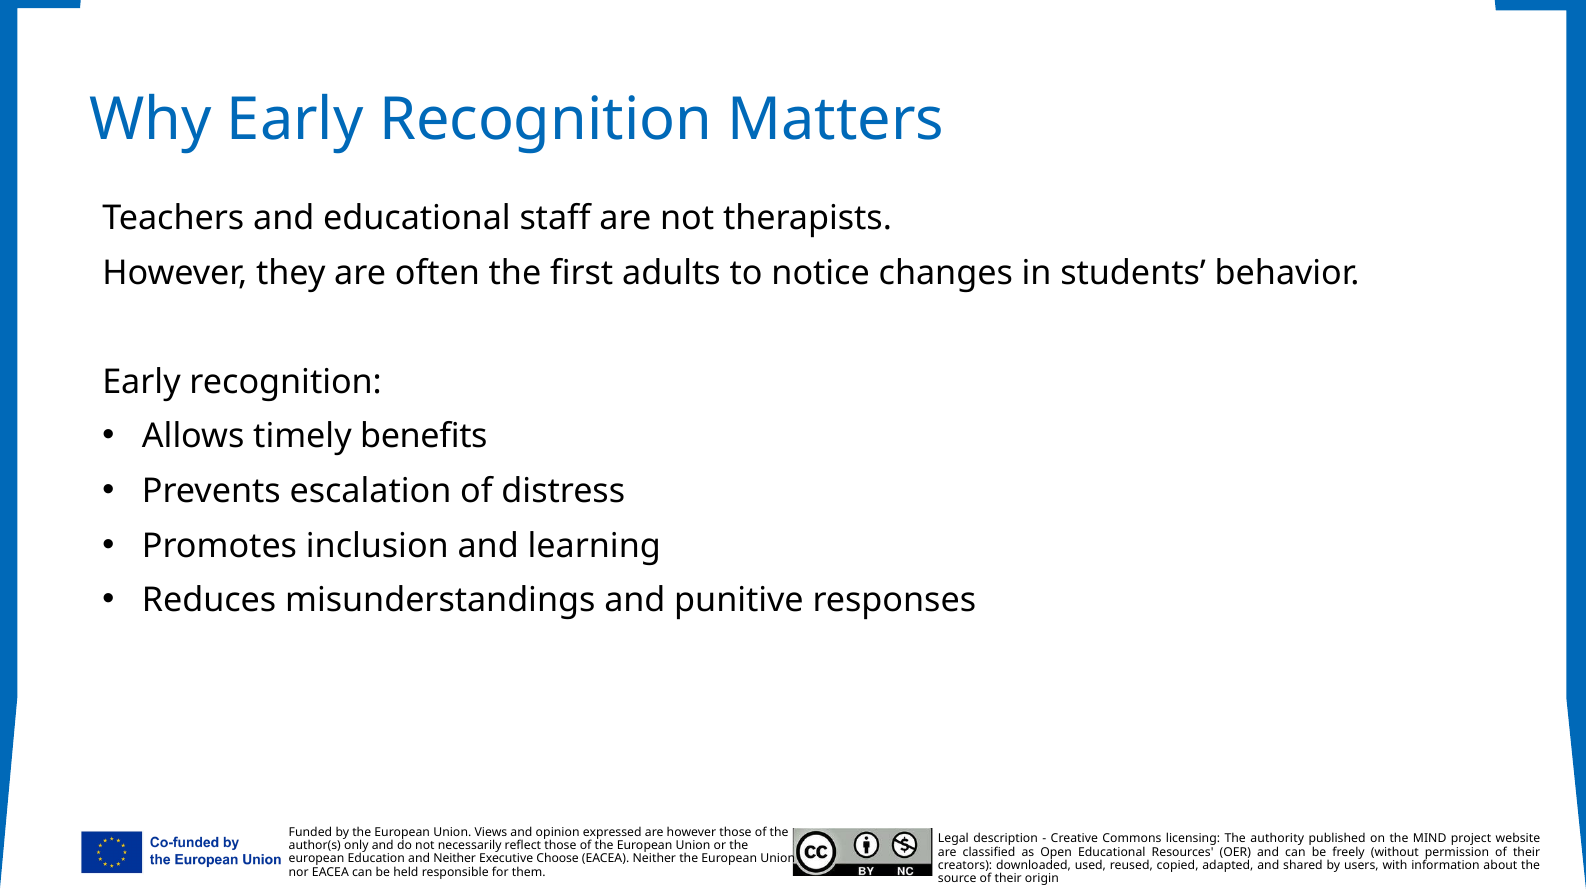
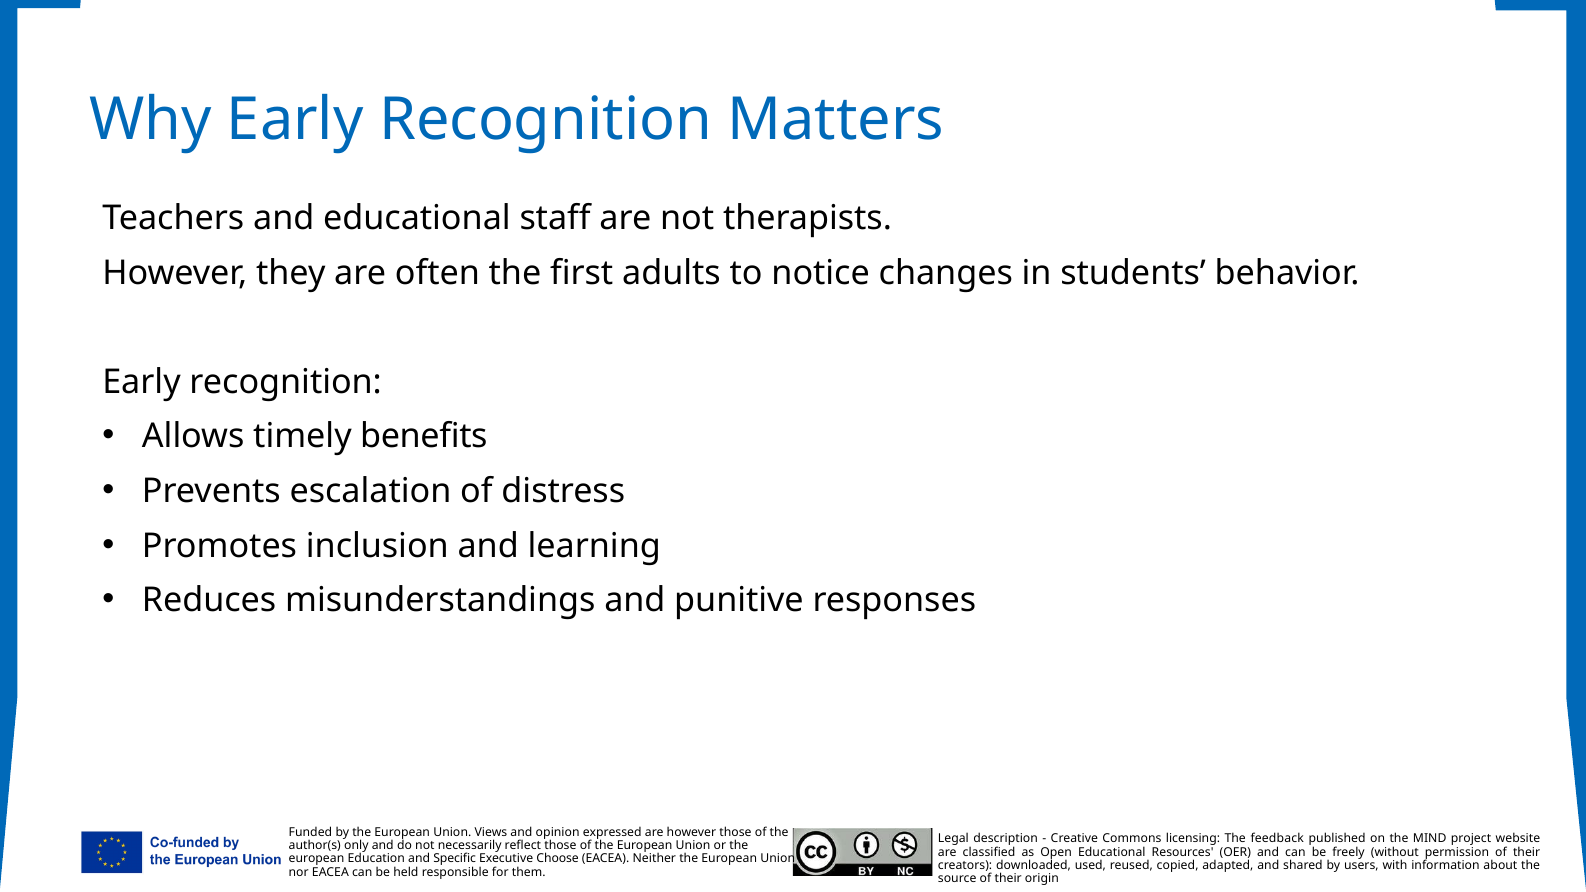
authority: authority -> feedback (1277, 839)
and Neither: Neither -> Specific (455, 859)
